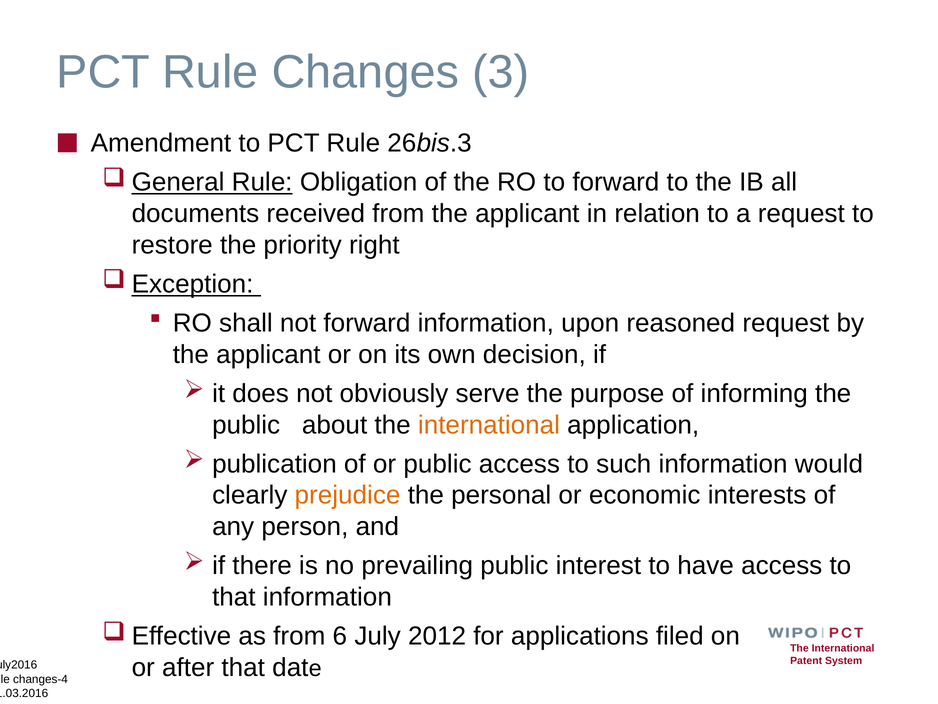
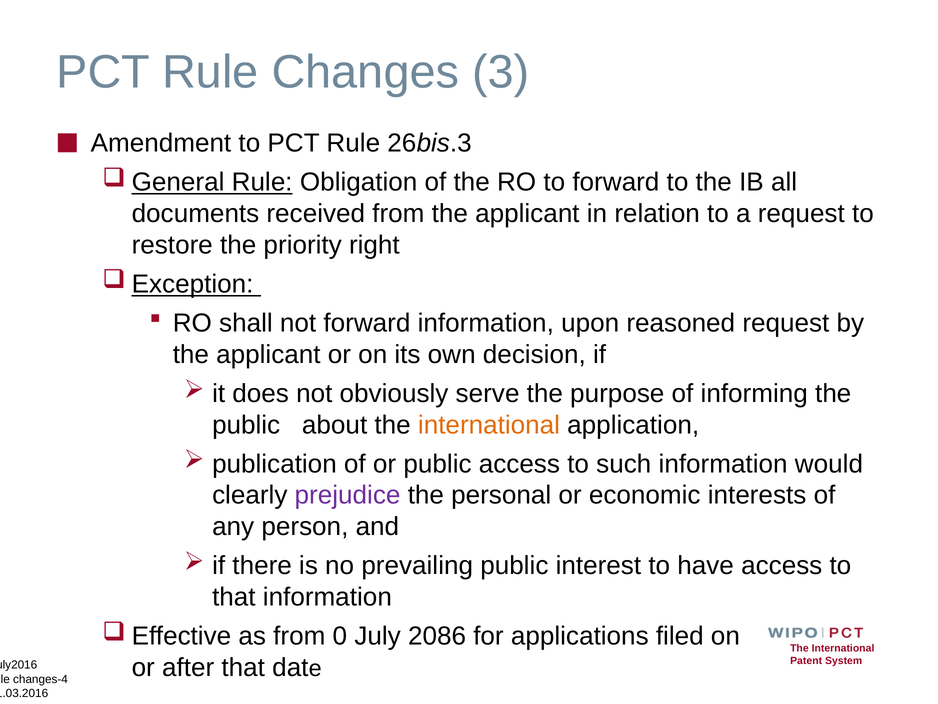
prejudice colour: orange -> purple (348, 495)
6: 6 -> 0 (340, 636)
2012: 2012 -> 2086 (437, 636)
